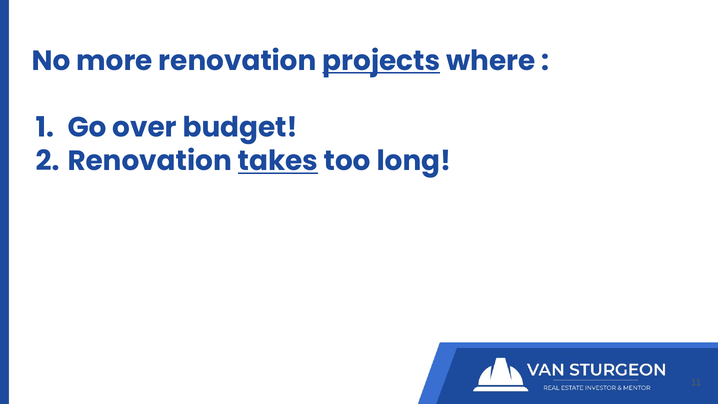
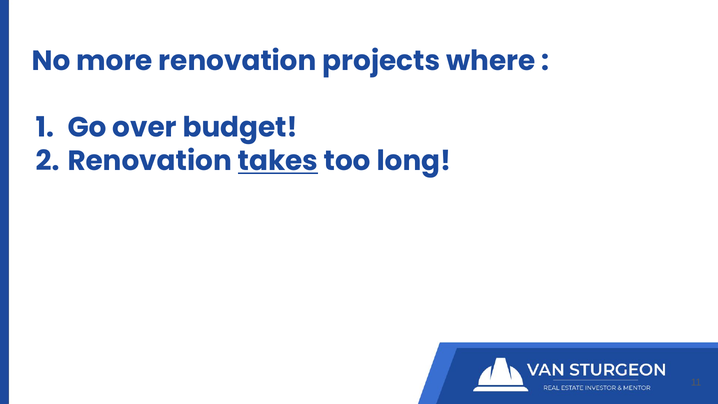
projects underline: present -> none (381, 61)
